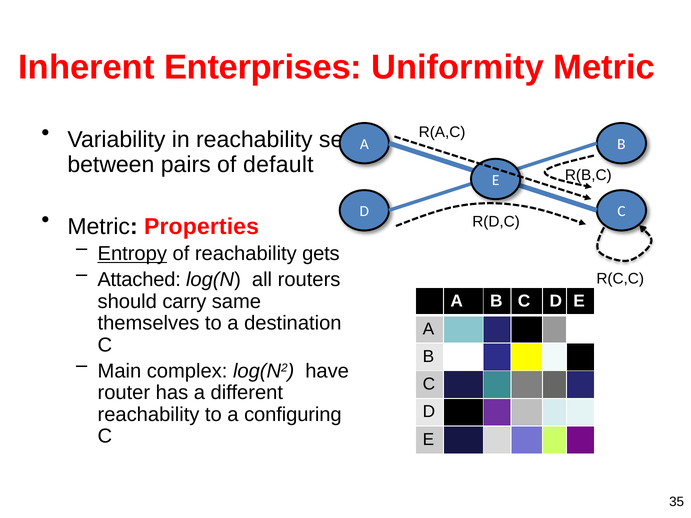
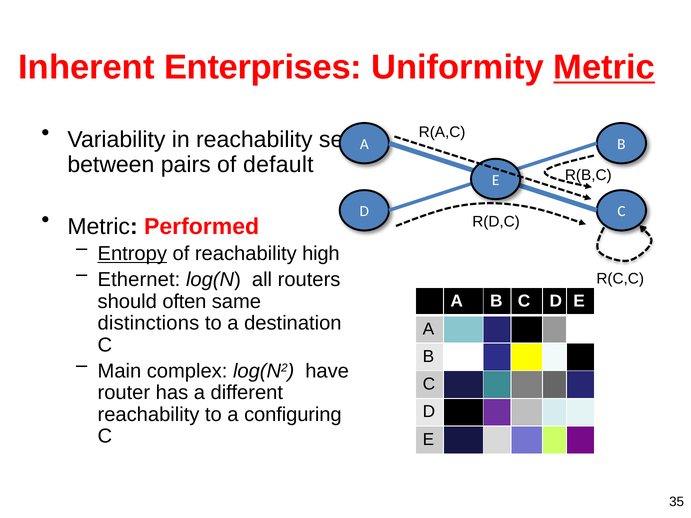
Metric underline: none -> present (604, 68)
Properties: Properties -> Performed (202, 227)
gets: gets -> high (321, 254)
Attached: Attached -> Ethernet (139, 280)
carry: carry -> often (184, 302)
themselves: themselves -> distinctions (148, 323)
